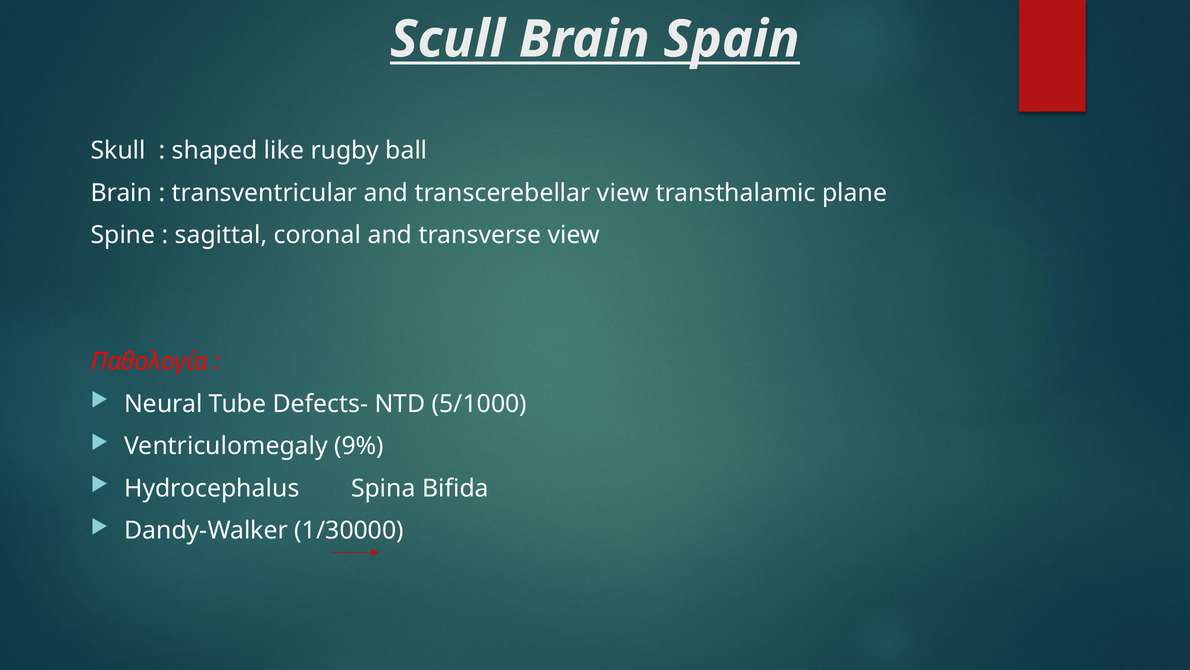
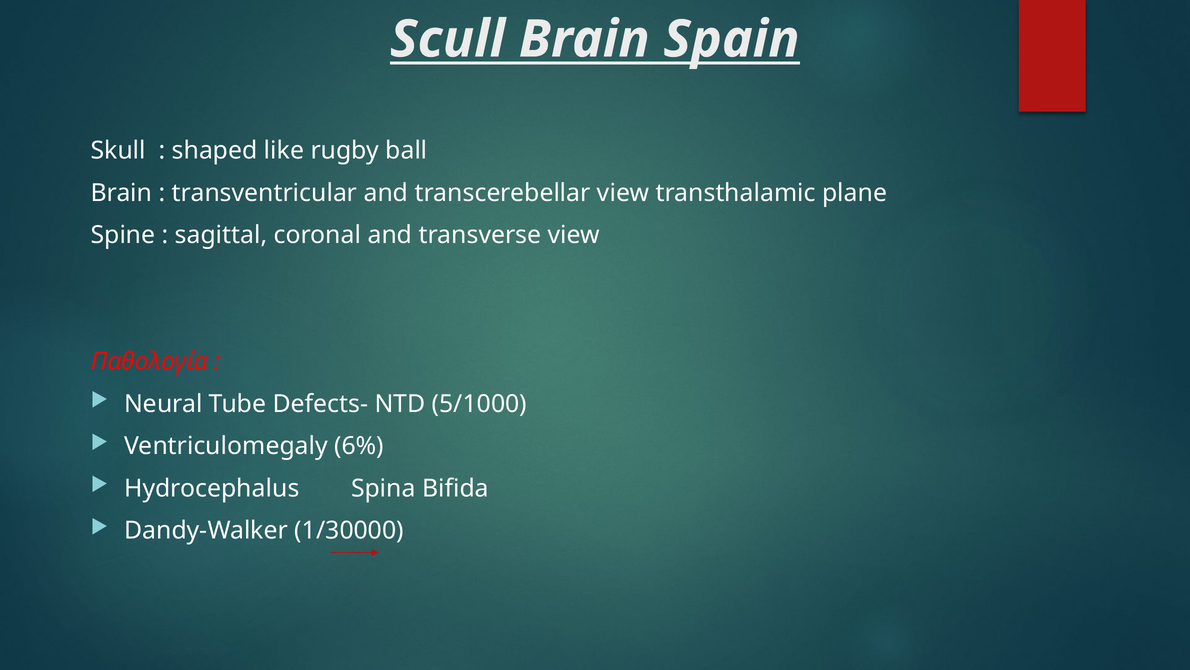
9%: 9% -> 6% (359, 446)
